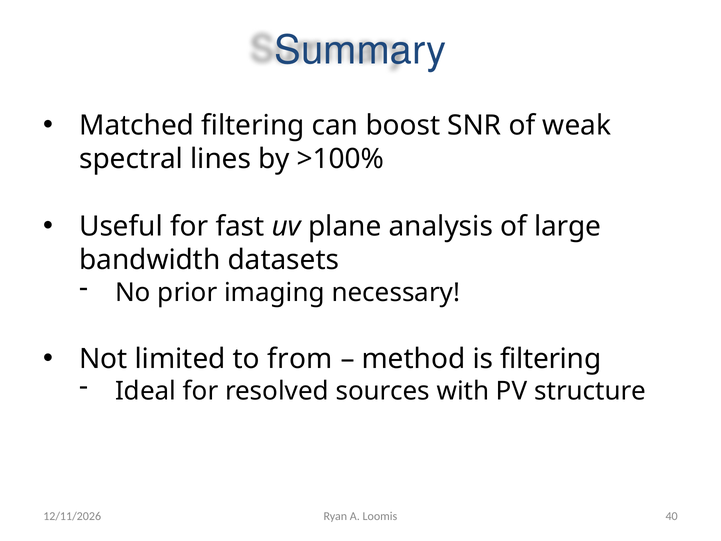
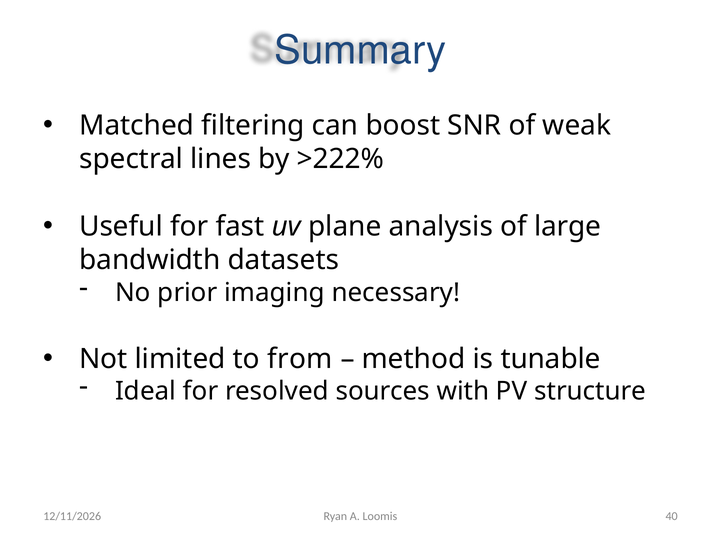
>100%: >100% -> >222% (340, 159)
is filtering: filtering -> tunable (551, 359)
